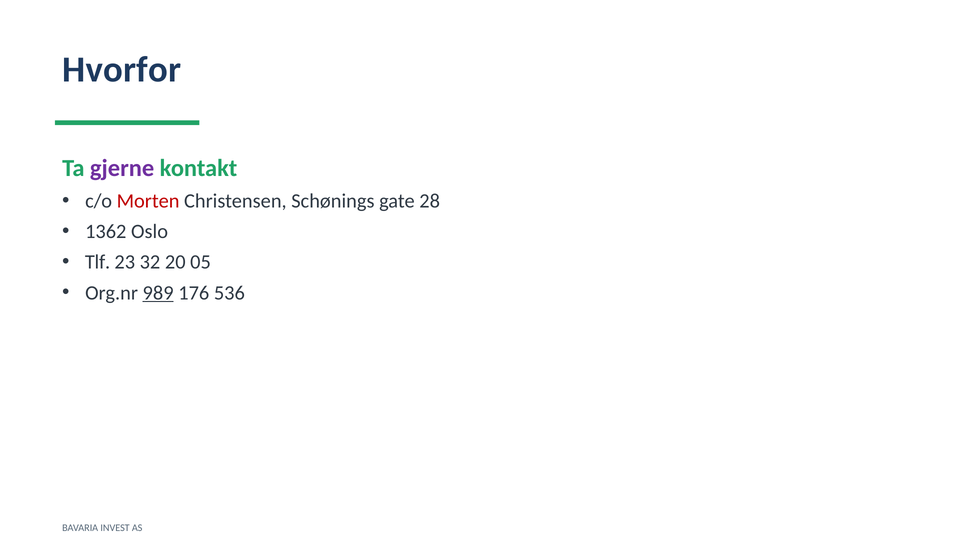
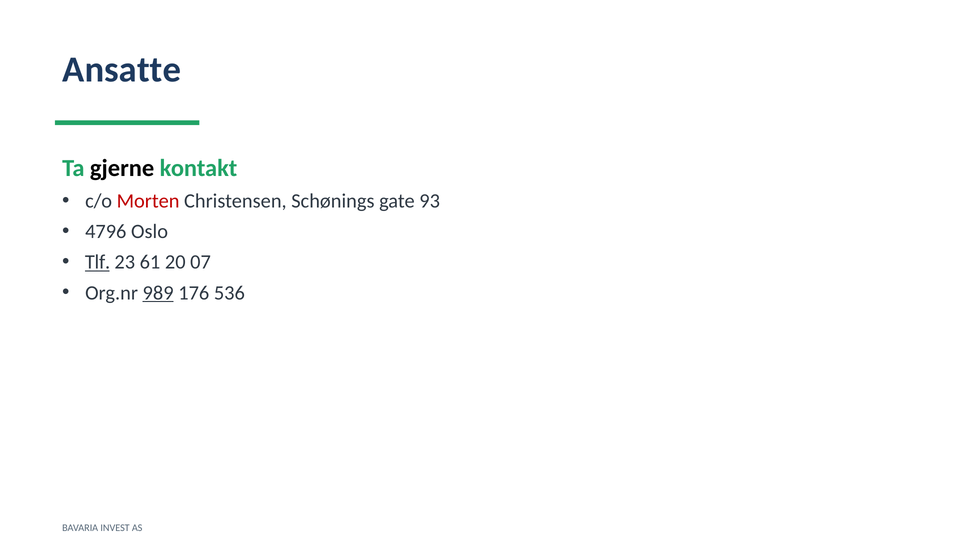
Hvorfor: Hvorfor -> Ansatte (122, 70)
gjerne colour: purple -> black (122, 168)
28: 28 -> 93 (430, 201)
1362: 1362 -> 4796 (106, 232)
Tlf underline: none -> present (98, 262)
32: 32 -> 61 (150, 262)
05: 05 -> 07 (201, 262)
